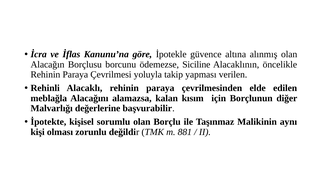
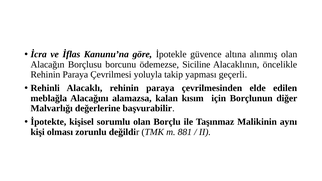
verilen: verilen -> geçerli (233, 75)
